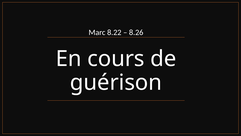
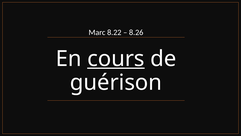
cours underline: none -> present (116, 58)
